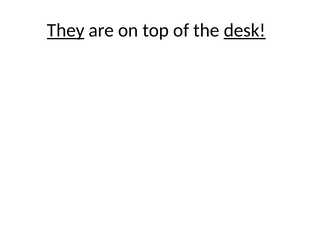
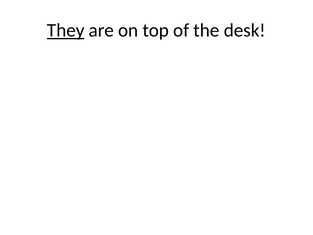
desk underline: present -> none (245, 30)
